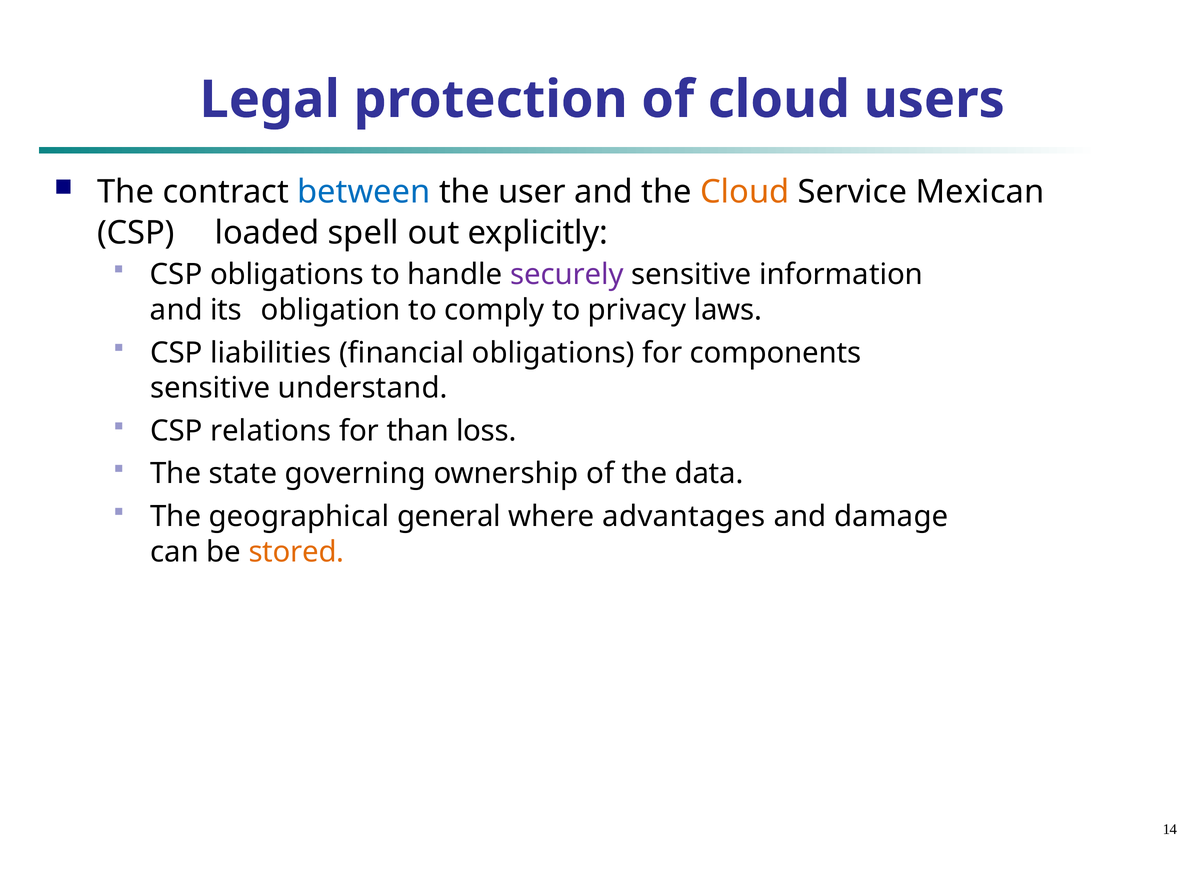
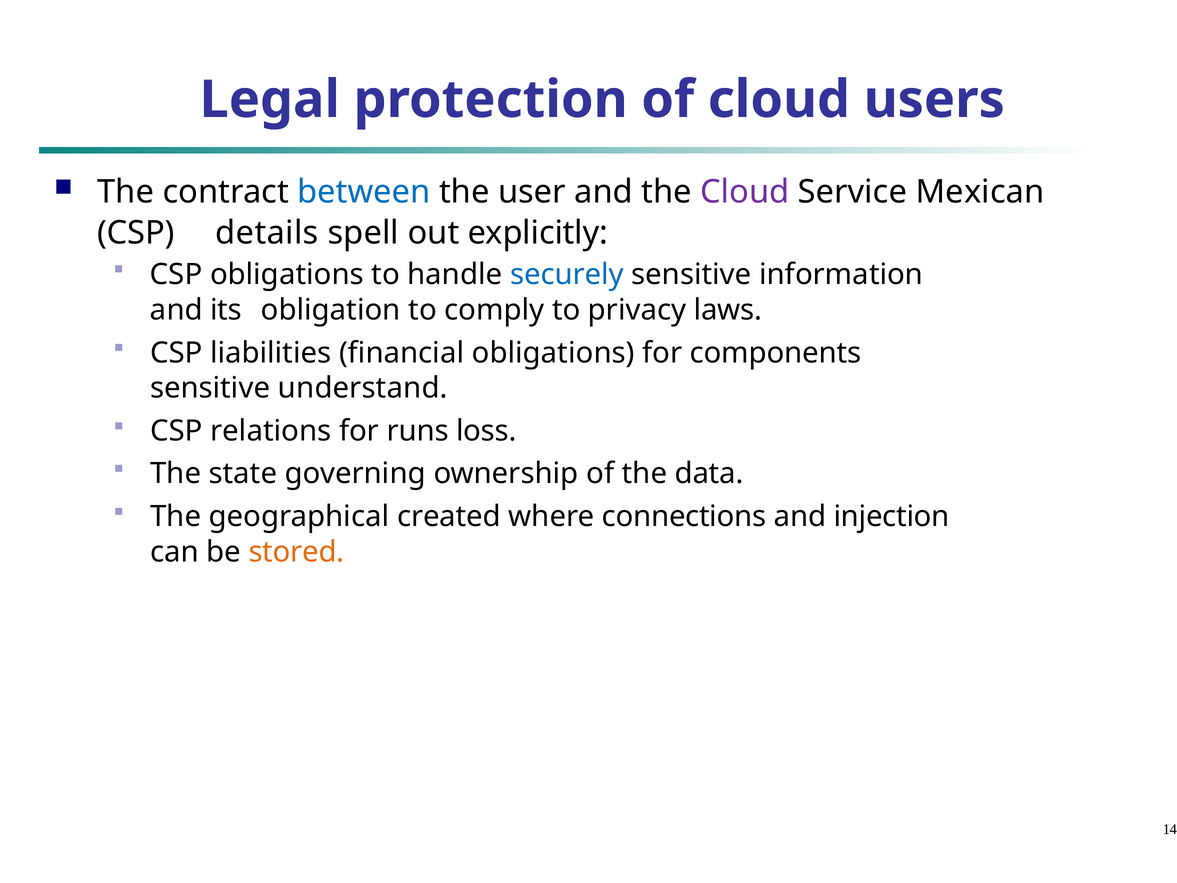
Cloud colour: orange -> purple (745, 192)
loaded: loaded -> details (267, 233)
securely colour: purple -> blue (567, 274)
than: than -> runs (418, 431)
general: general -> created (449, 516)
advantages: advantages -> connections (684, 516)
damage: damage -> injection (892, 516)
